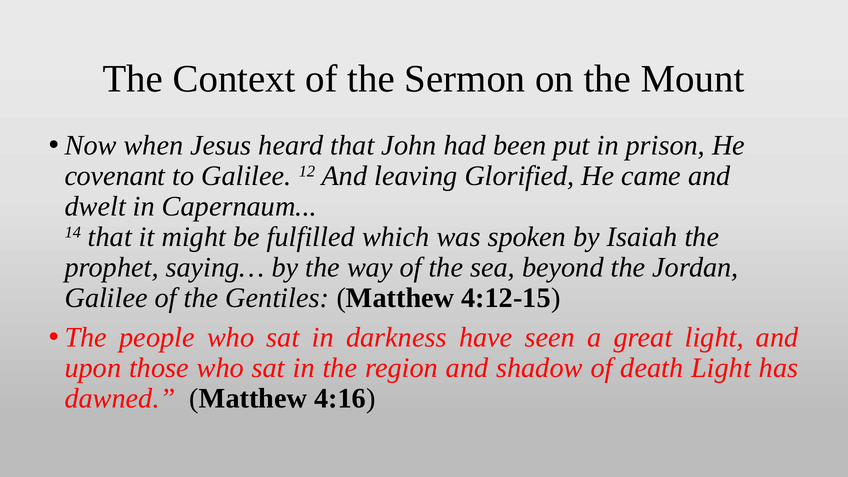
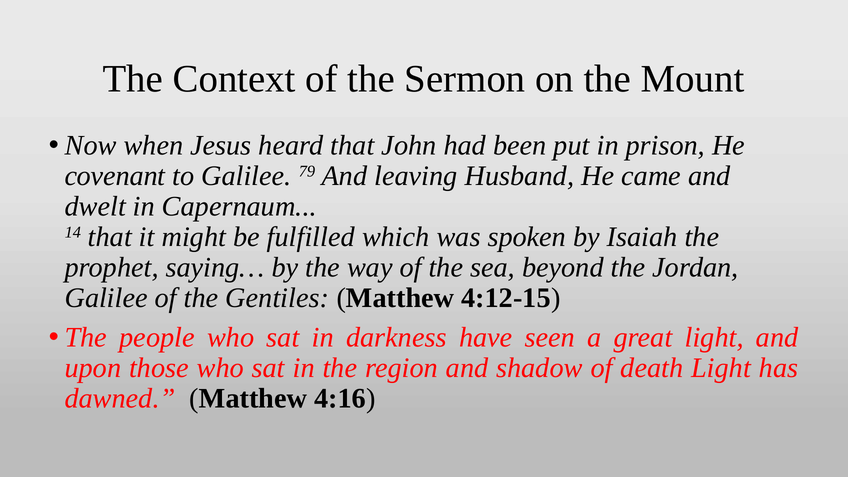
12: 12 -> 79 (307, 171)
Glorified: Glorified -> Husband (519, 176)
